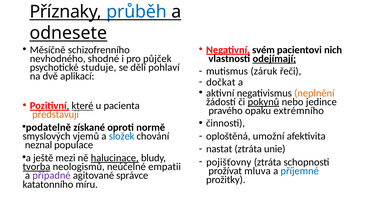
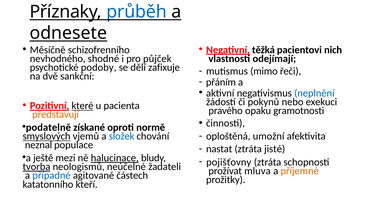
svém: svém -> těžká (263, 50)
odejímají underline: present -> none (274, 59)
studuje: studuje -> podoby (99, 67)
pohlaví: pohlaví -> zafixuje (164, 67)
záruk: záruk -> mimo (264, 71)
aplikací: aplikací -> sankční (77, 76)
dočkat: dočkat -> přáním (221, 82)
neplnění colour: orange -> blue (314, 93)
pokynů underline: present -> none (263, 102)
jedince: jedince -> exekuci (321, 102)
extrémního: extrémního -> gramotnosti (299, 111)
smyslových underline: none -> present (47, 136)
unie: unie -> jisté (275, 149)
empatii: empatii -> žadateli (165, 166)
příjemné colour: blue -> orange (300, 171)
případné colour: purple -> blue (51, 175)
správce: správce -> částech (132, 175)
míru: míru -> kteří (87, 184)
